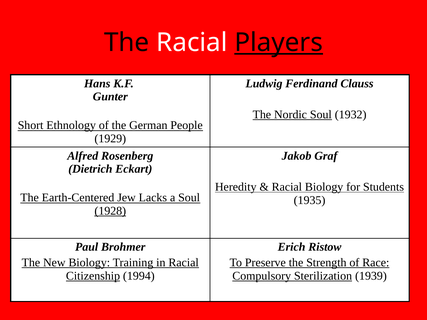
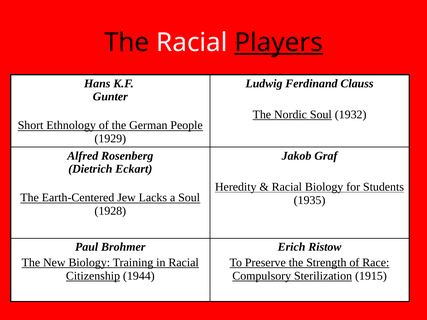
1928 underline: present -> none (110, 211)
1994: 1994 -> 1944 (139, 276)
1939: 1939 -> 1915 (371, 276)
